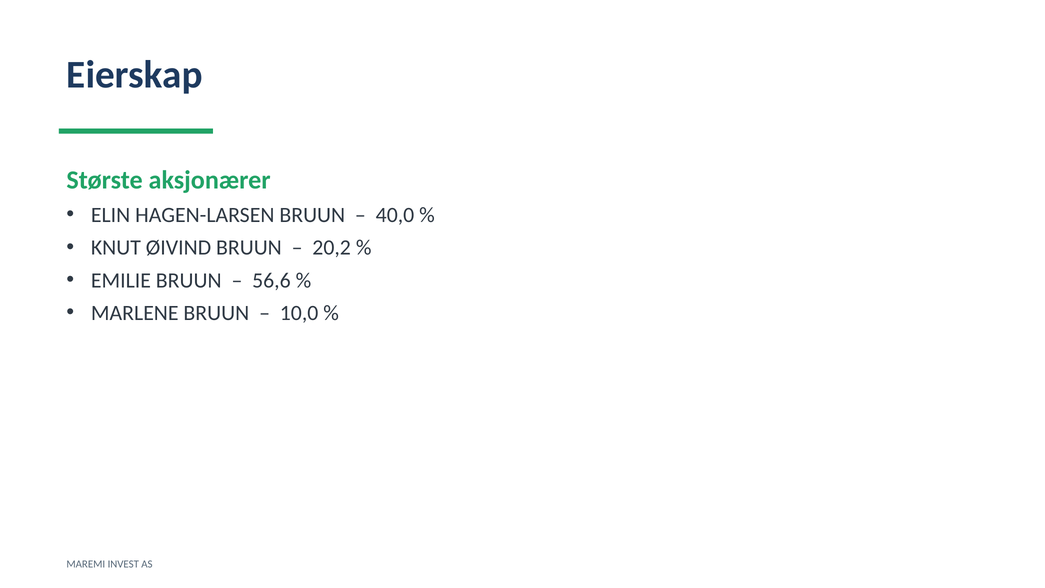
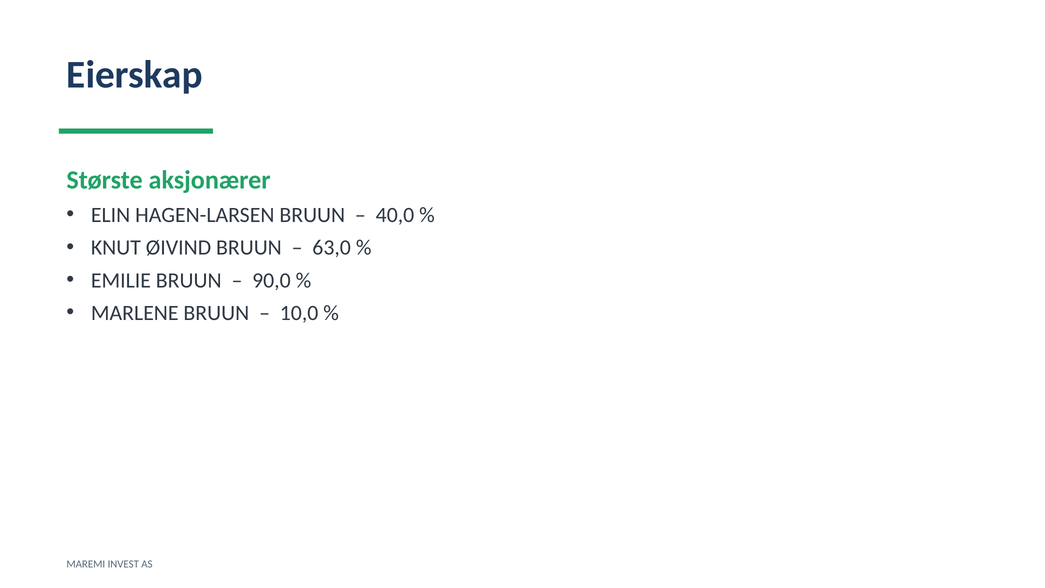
20,2: 20,2 -> 63,0 (332, 248)
56,6: 56,6 -> 90,0 (271, 280)
